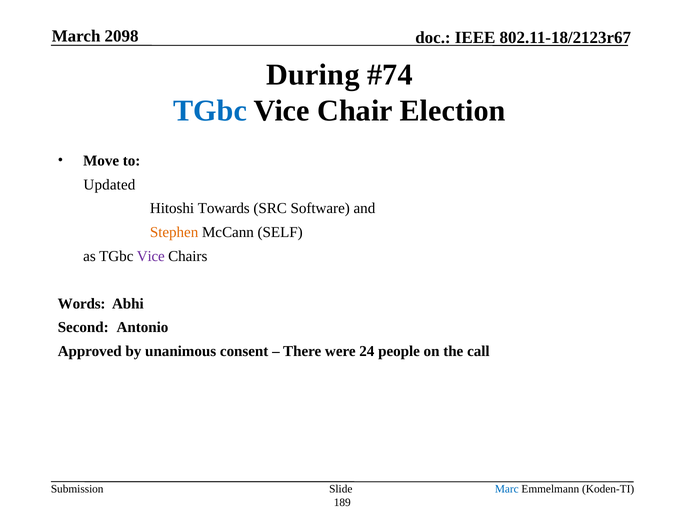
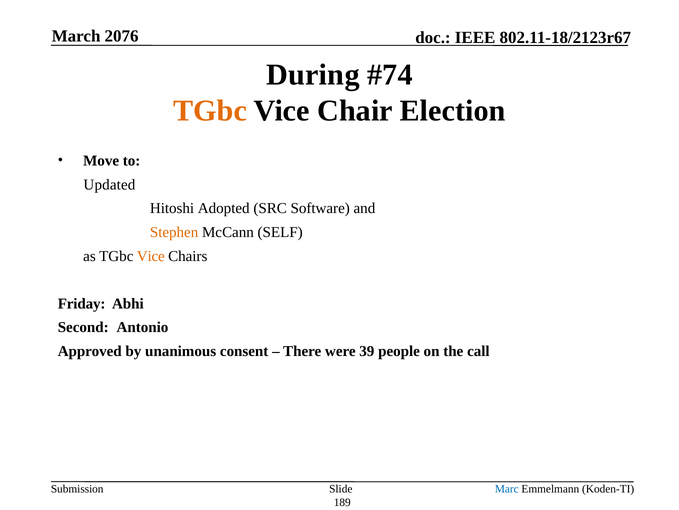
2098: 2098 -> 2076 (122, 36)
TGbc colour: blue -> orange (210, 111)
Towards: Towards -> Adopted (224, 208)
Vice colour: purple -> orange (151, 256)
Words: Words -> Friday (82, 303)
24: 24 -> 39 (367, 351)
